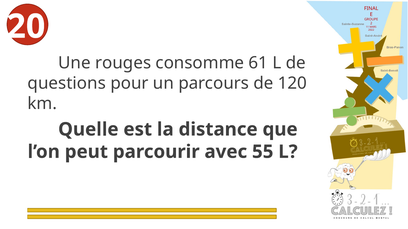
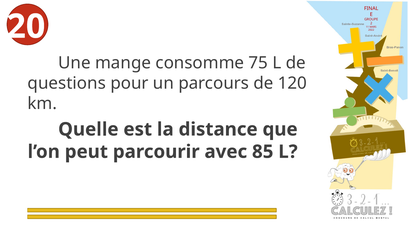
rouges: rouges -> mange (123, 63)
61: 61 -> 75 (258, 63)
55: 55 -> 85 (263, 152)
